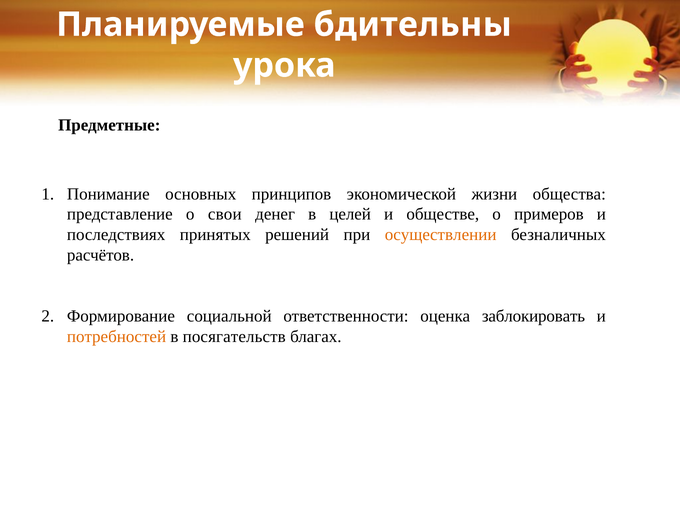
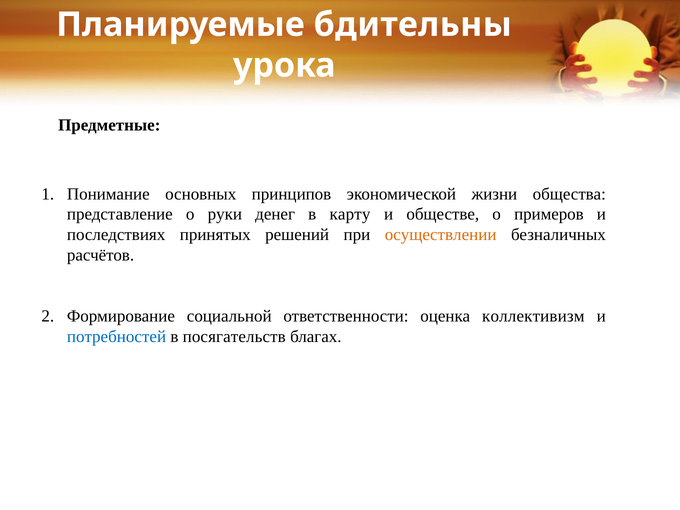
свои: свои -> руки (225, 214)
целей: целей -> карту (350, 214)
заблокировать: заблокировать -> коллективизм (533, 316)
потребностей colour: orange -> blue (117, 337)
